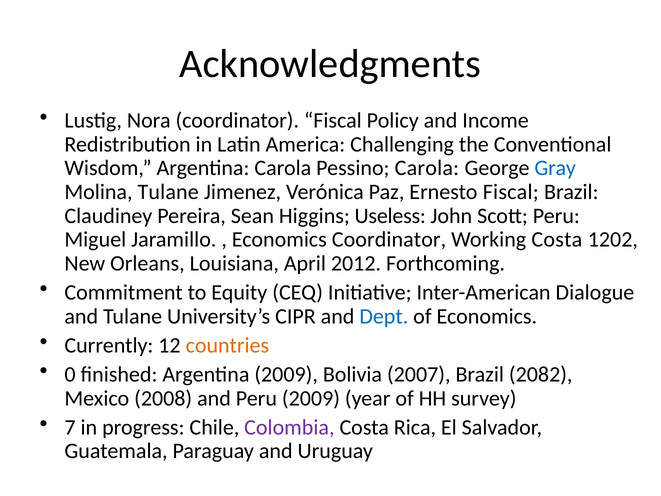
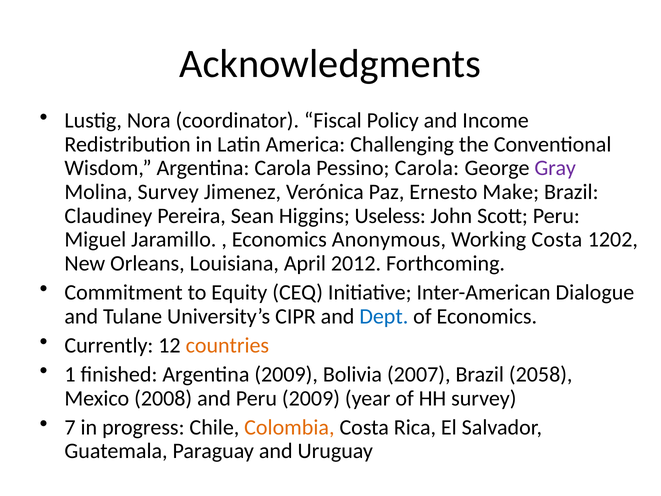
Gray colour: blue -> purple (555, 168)
Molina Tulane: Tulane -> Survey (168, 192)
Ernesto Fiscal: Fiscal -> Make (511, 192)
Economics Coordinator: Coordinator -> Anonymous (389, 239)
0: 0 -> 1 (70, 374)
2082: 2082 -> 2058 (541, 374)
Colombia colour: purple -> orange (289, 427)
